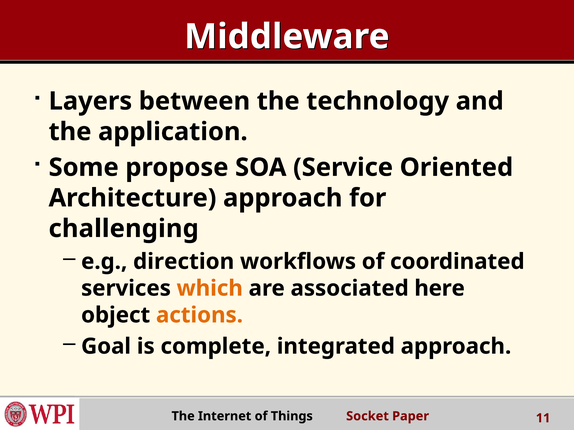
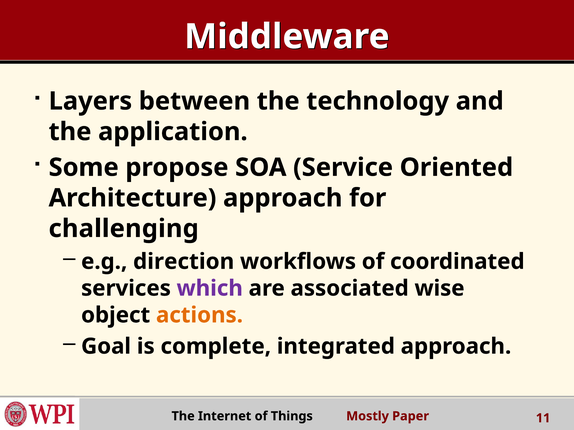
which colour: orange -> purple (210, 289)
here: here -> wise (440, 289)
Socket: Socket -> Mostly (368, 417)
